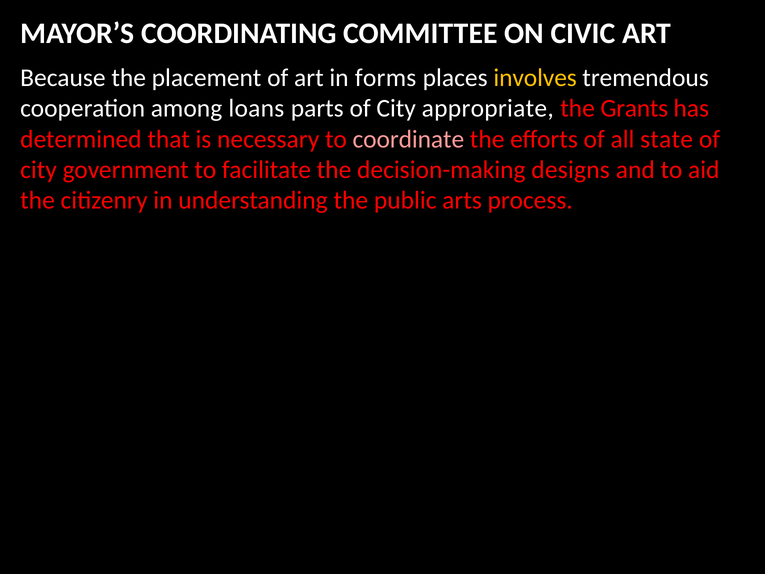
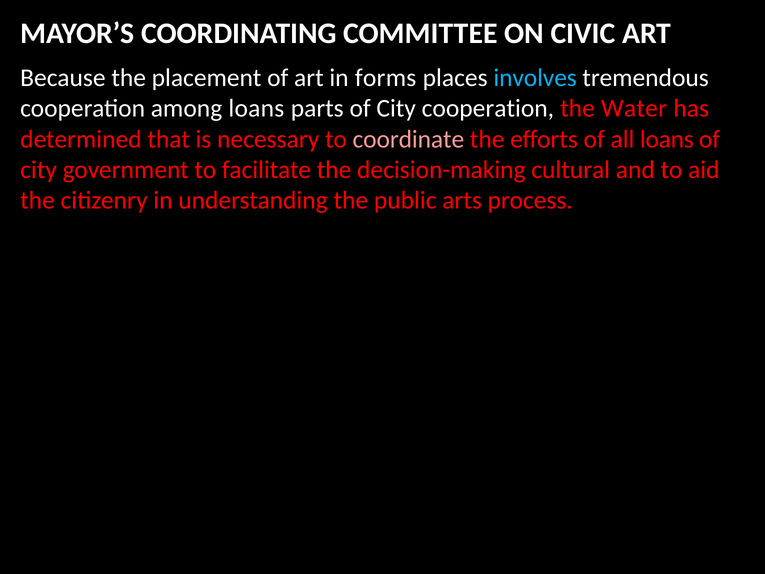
involves colour: yellow -> light blue (535, 78)
City appropriate: appropriate -> cooperation (488, 109)
Grants: Grants -> Water (634, 109)
all state: state -> loans (667, 139)
designs: designs -> cultural (571, 170)
